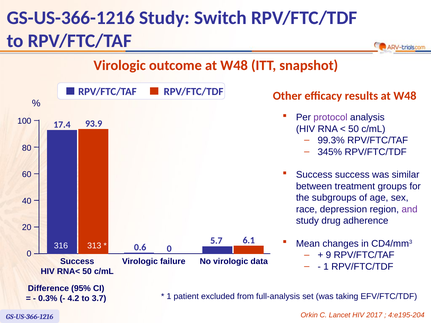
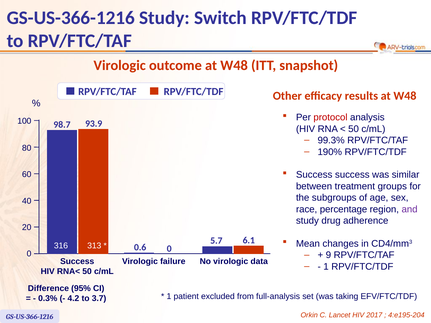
protocol colour: purple -> red (330, 118)
17.4: 17.4 -> 98.7 (62, 125)
345%: 345% -> 190% (330, 152)
depression: depression -> percentage (344, 209)
